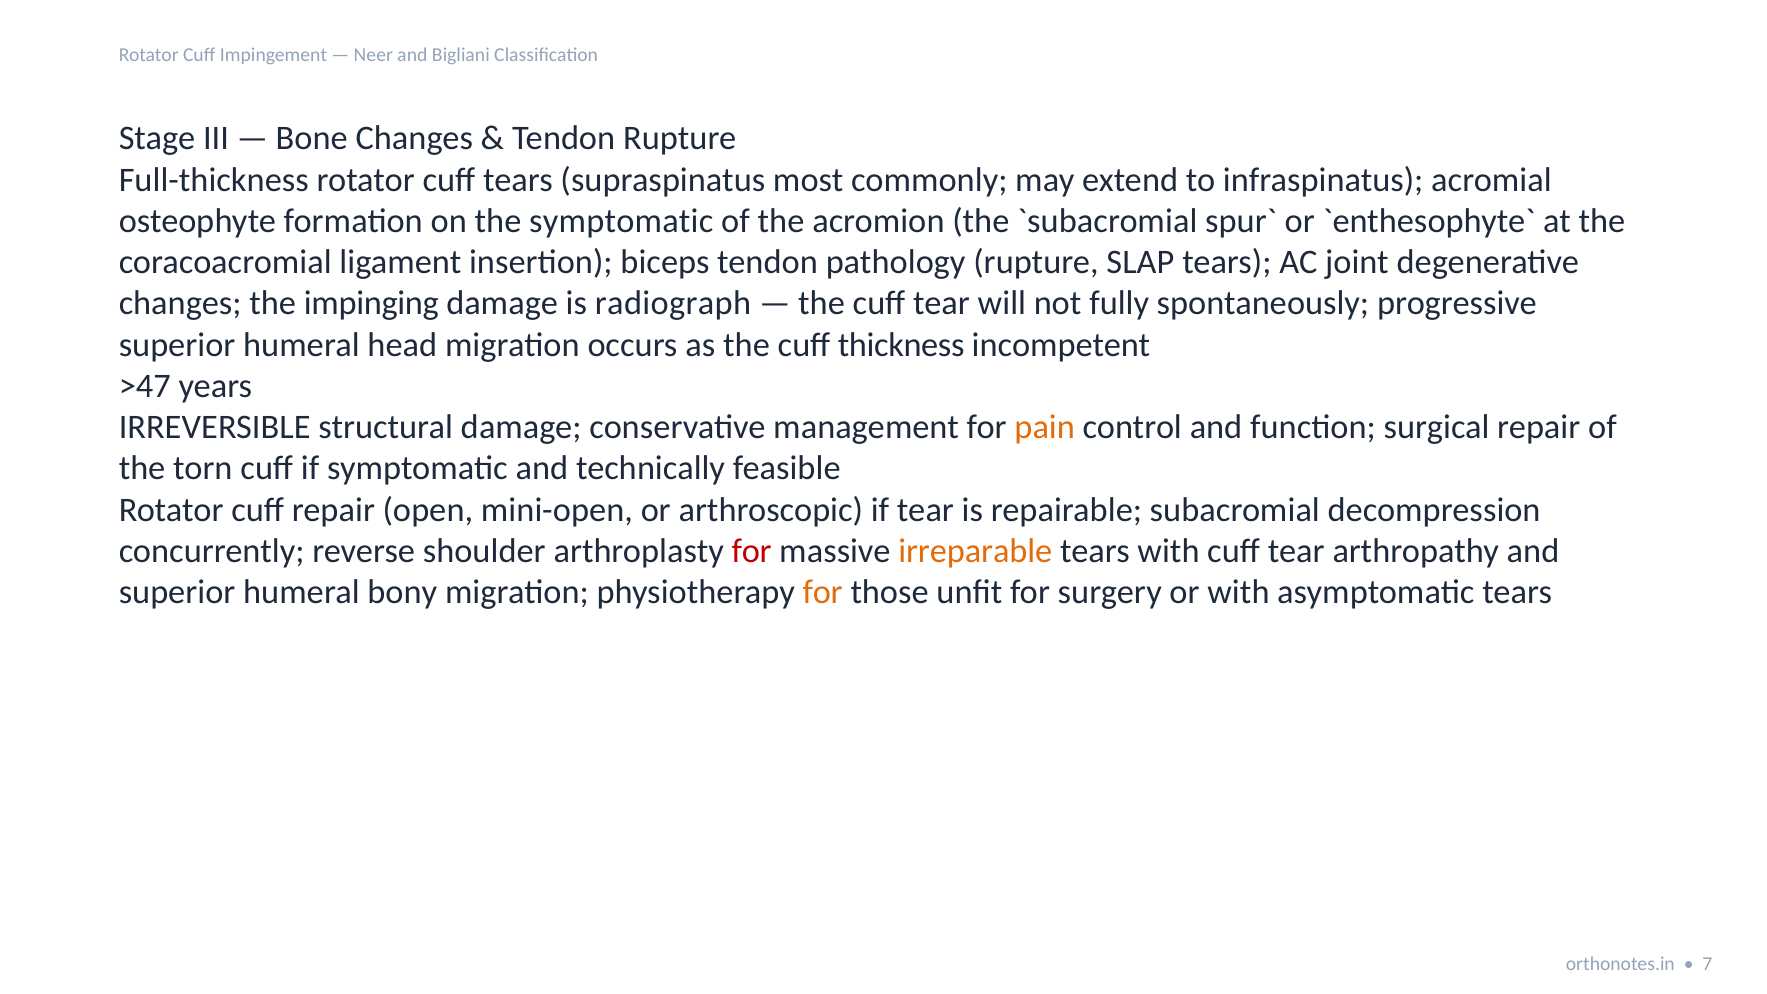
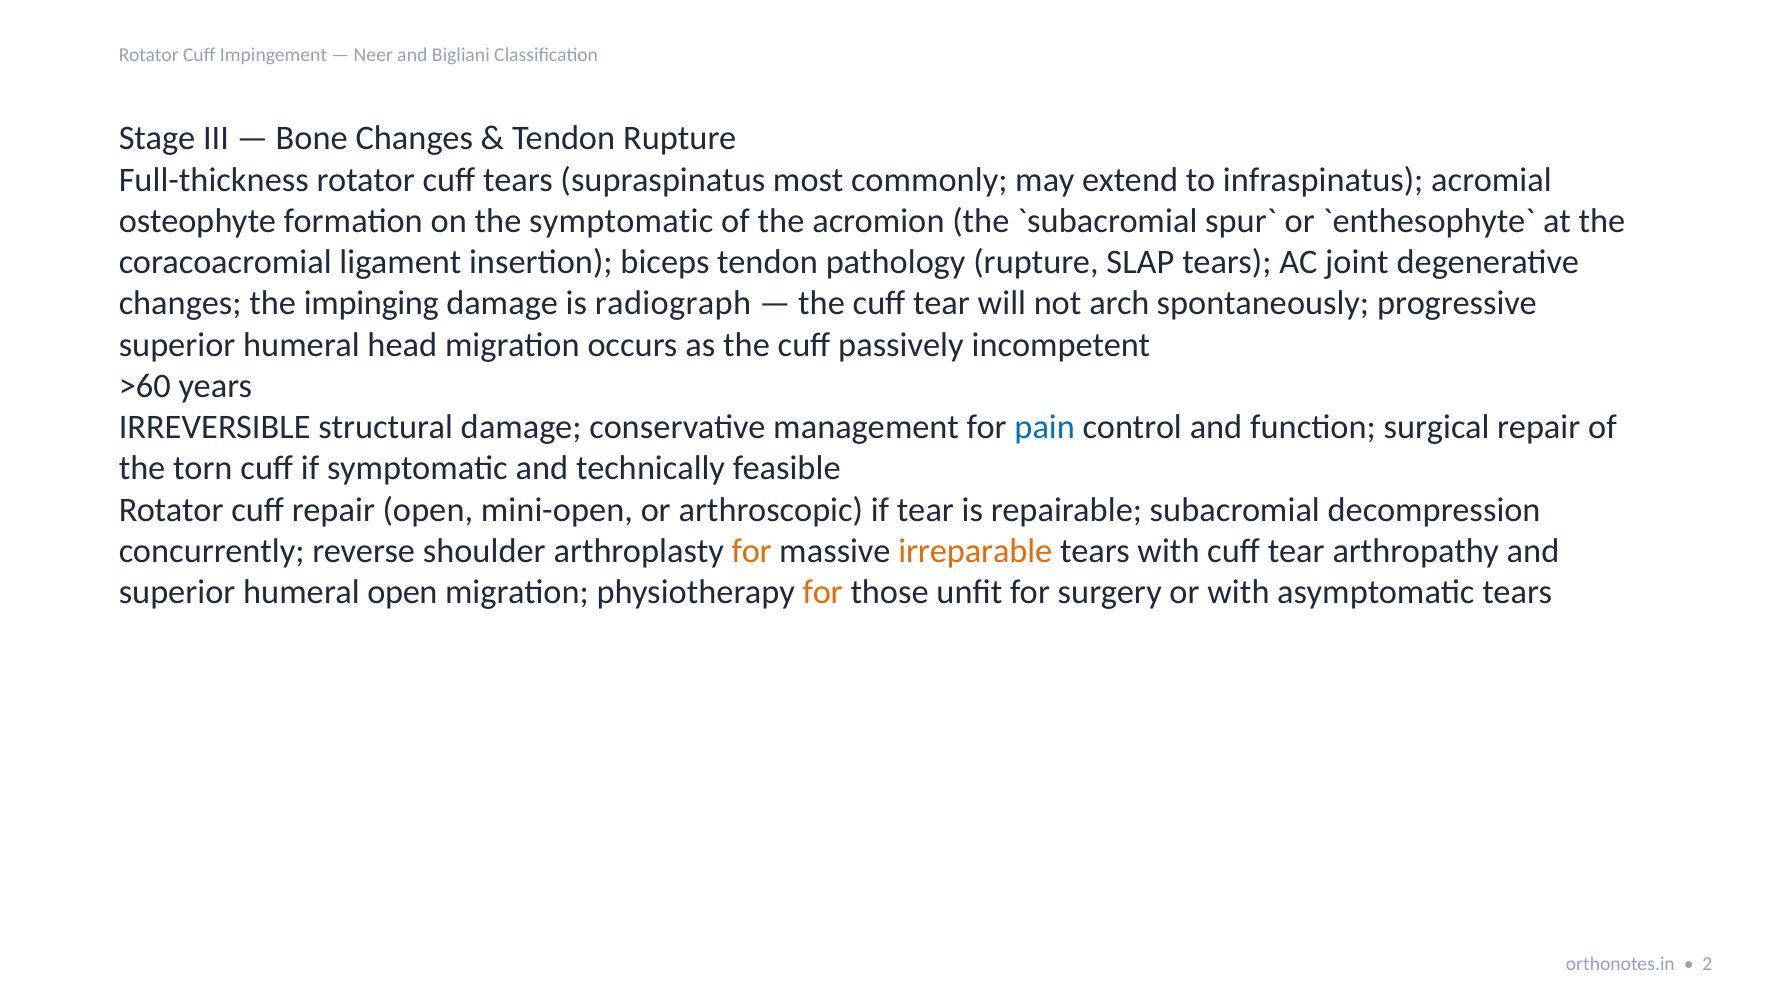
fully: fully -> arch (1119, 304)
thickness: thickness -> passively (901, 345)
>47: >47 -> >60 (145, 386)
pain colour: orange -> blue (1045, 427)
for colour: red -> orange (752, 551)
humeral bony: bony -> open (402, 592)
7: 7 -> 2 (1707, 964)
